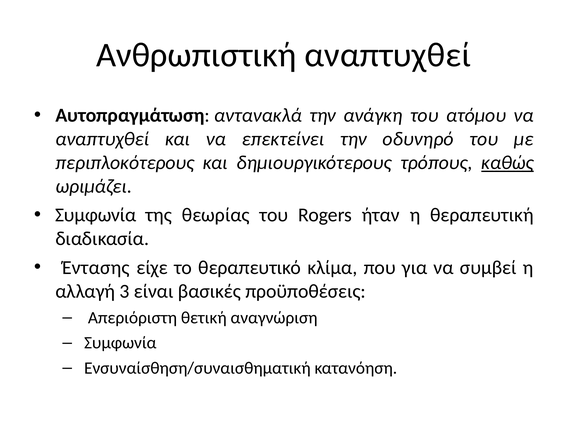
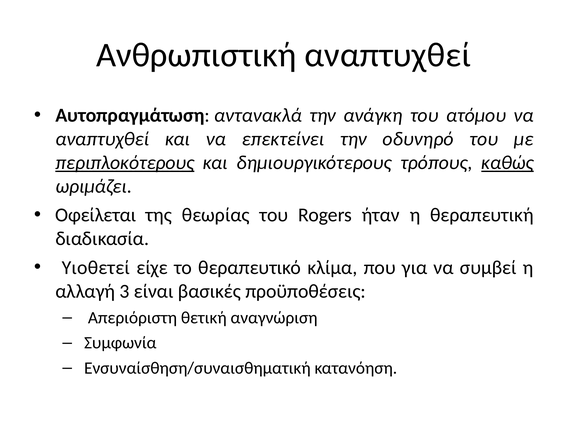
περιπλοκότερους underline: none -> present (125, 163)
Συμφωνία: Συμφωνία -> Οφείλεται (96, 215)
Έντασης: Έντασης -> Υιοθετεί (96, 268)
